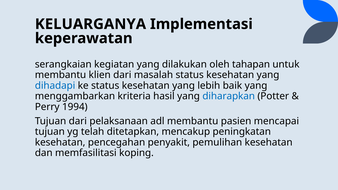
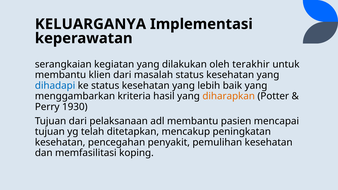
tahapan: tahapan -> terakhir (251, 64)
diharapkan colour: blue -> orange (229, 96)
1994: 1994 -> 1930 (75, 107)
